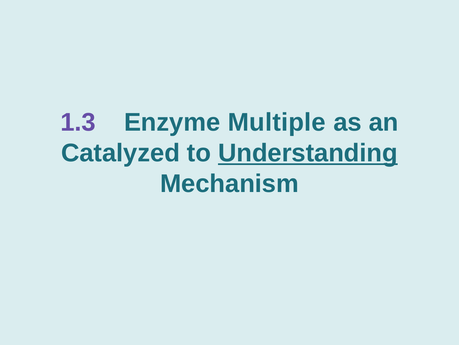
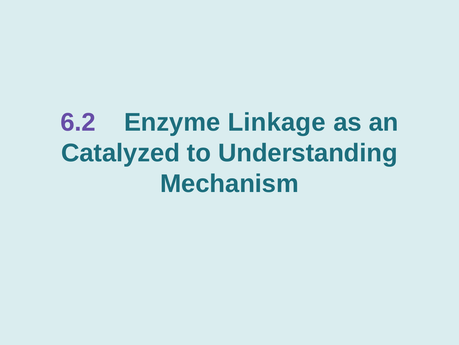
1.3: 1.3 -> 6.2 (78, 122)
Multiple: Multiple -> Linkage (277, 122)
Understanding underline: present -> none (308, 153)
